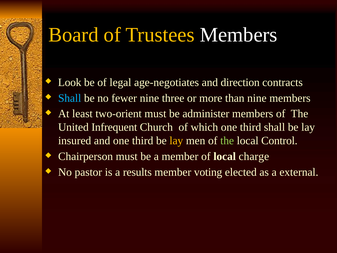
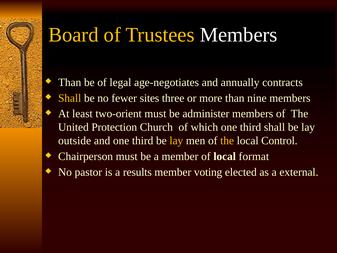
Look: Look -> Than (70, 82)
direction: direction -> annually (240, 82)
Shall colour: light blue -> yellow (70, 98)
fewer nine: nine -> sites (149, 98)
Infrequent: Infrequent -> Protection (114, 127)
insured: insured -> outside (75, 141)
the colour: light green -> yellow (227, 141)
charge: charge -> format (254, 156)
